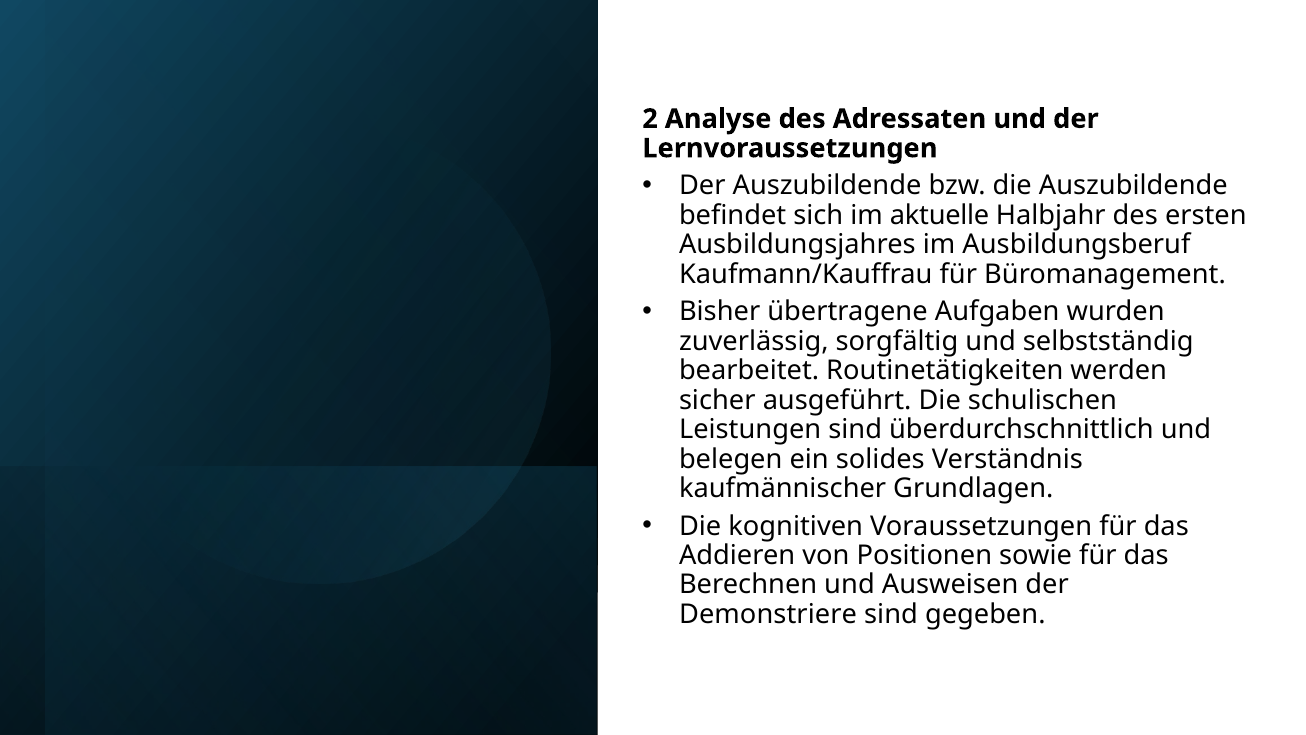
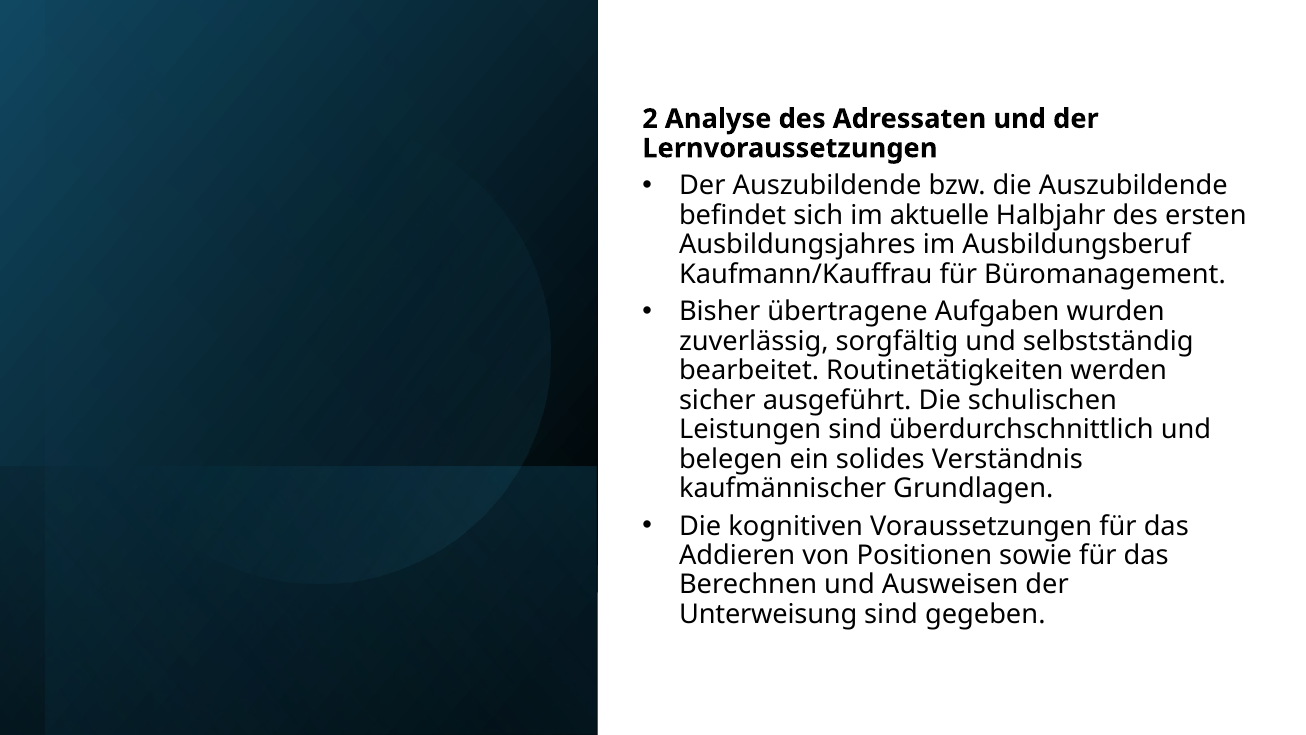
Demonstriere: Demonstriere -> Unterweisung (768, 614)
